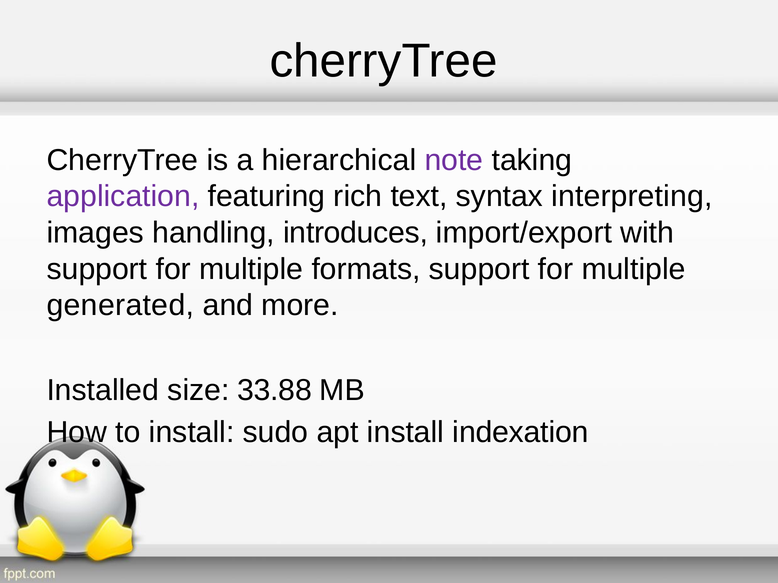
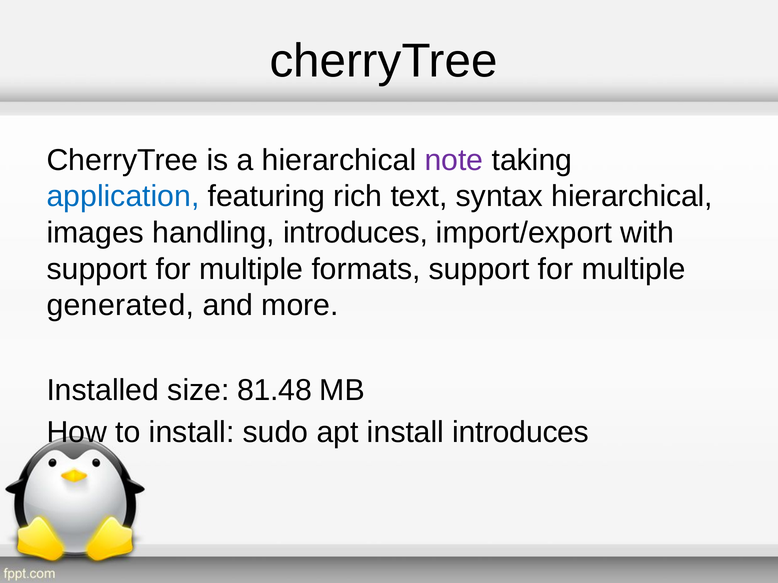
application colour: purple -> blue (123, 197)
syntax interpreting: interpreting -> hierarchical (632, 197)
33.88: 33.88 -> 81.48 (275, 390)
install indexation: indexation -> introduces (521, 433)
